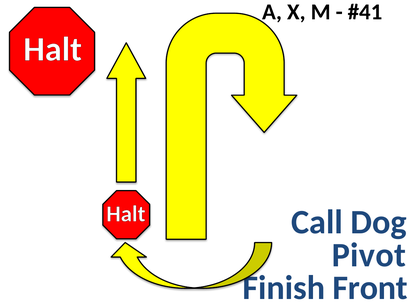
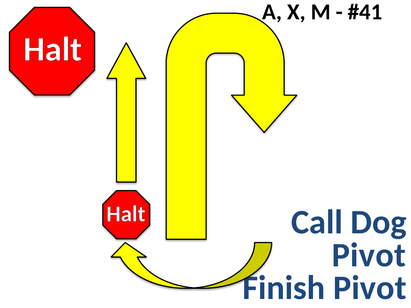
Front: Front -> Pivot (370, 288)
